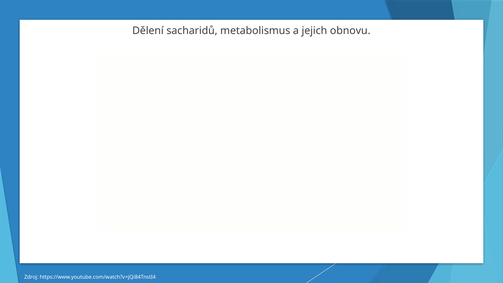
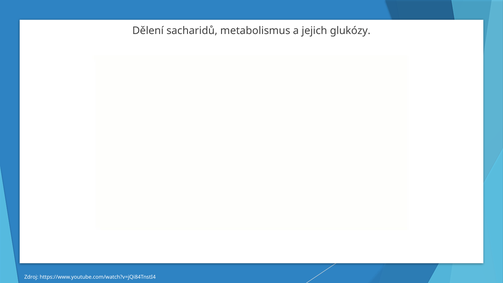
obnovu: obnovu -> glukózy (350, 31)
